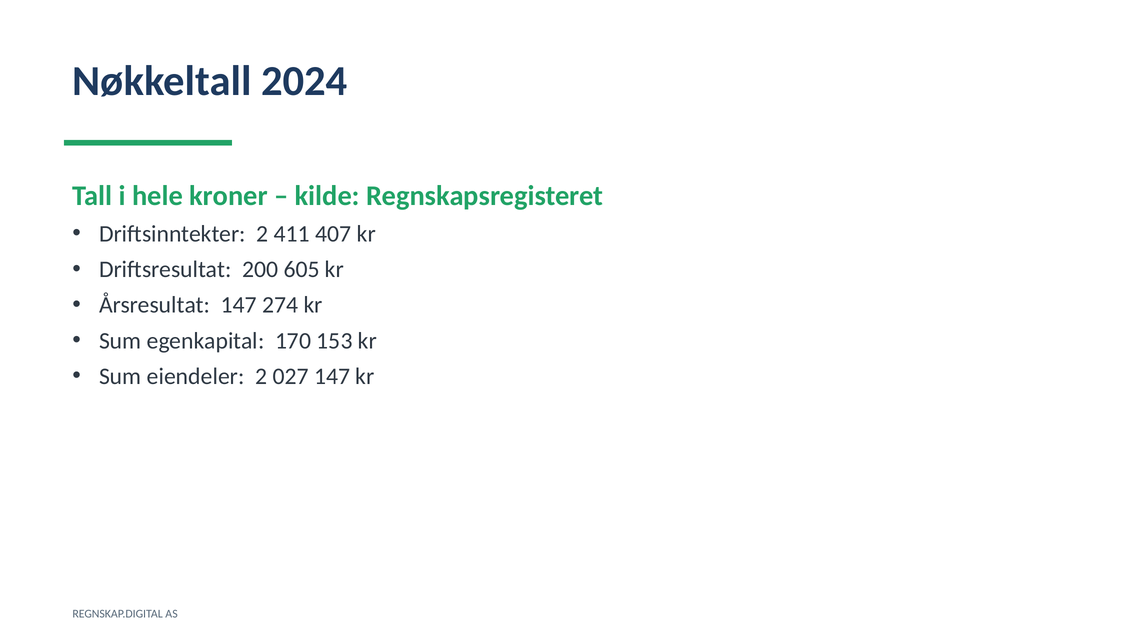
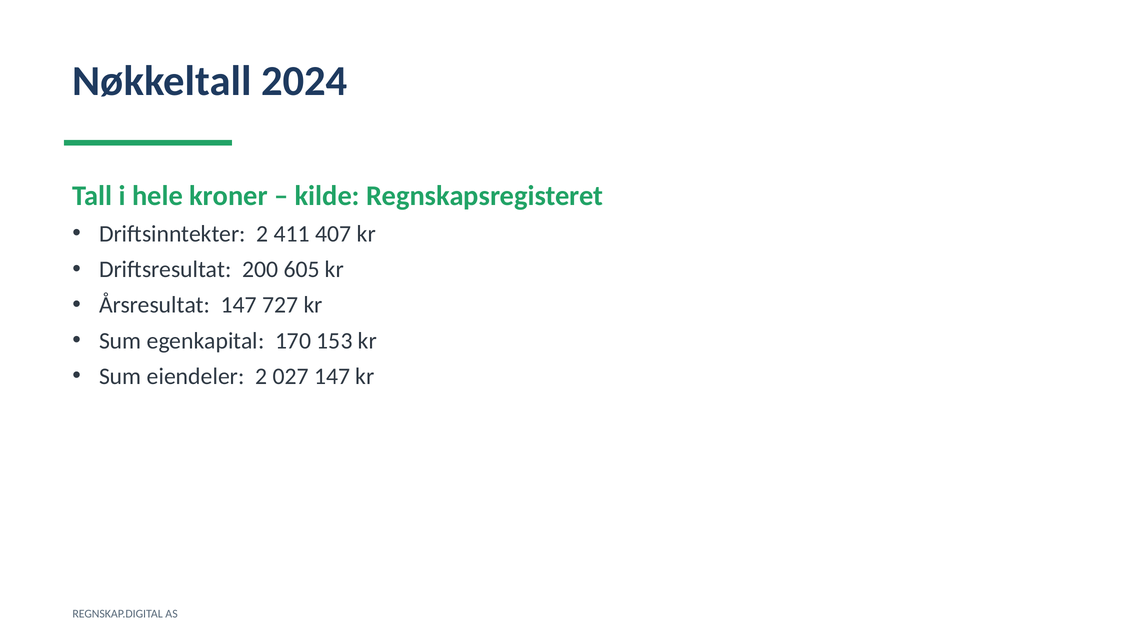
274: 274 -> 727 (280, 305)
